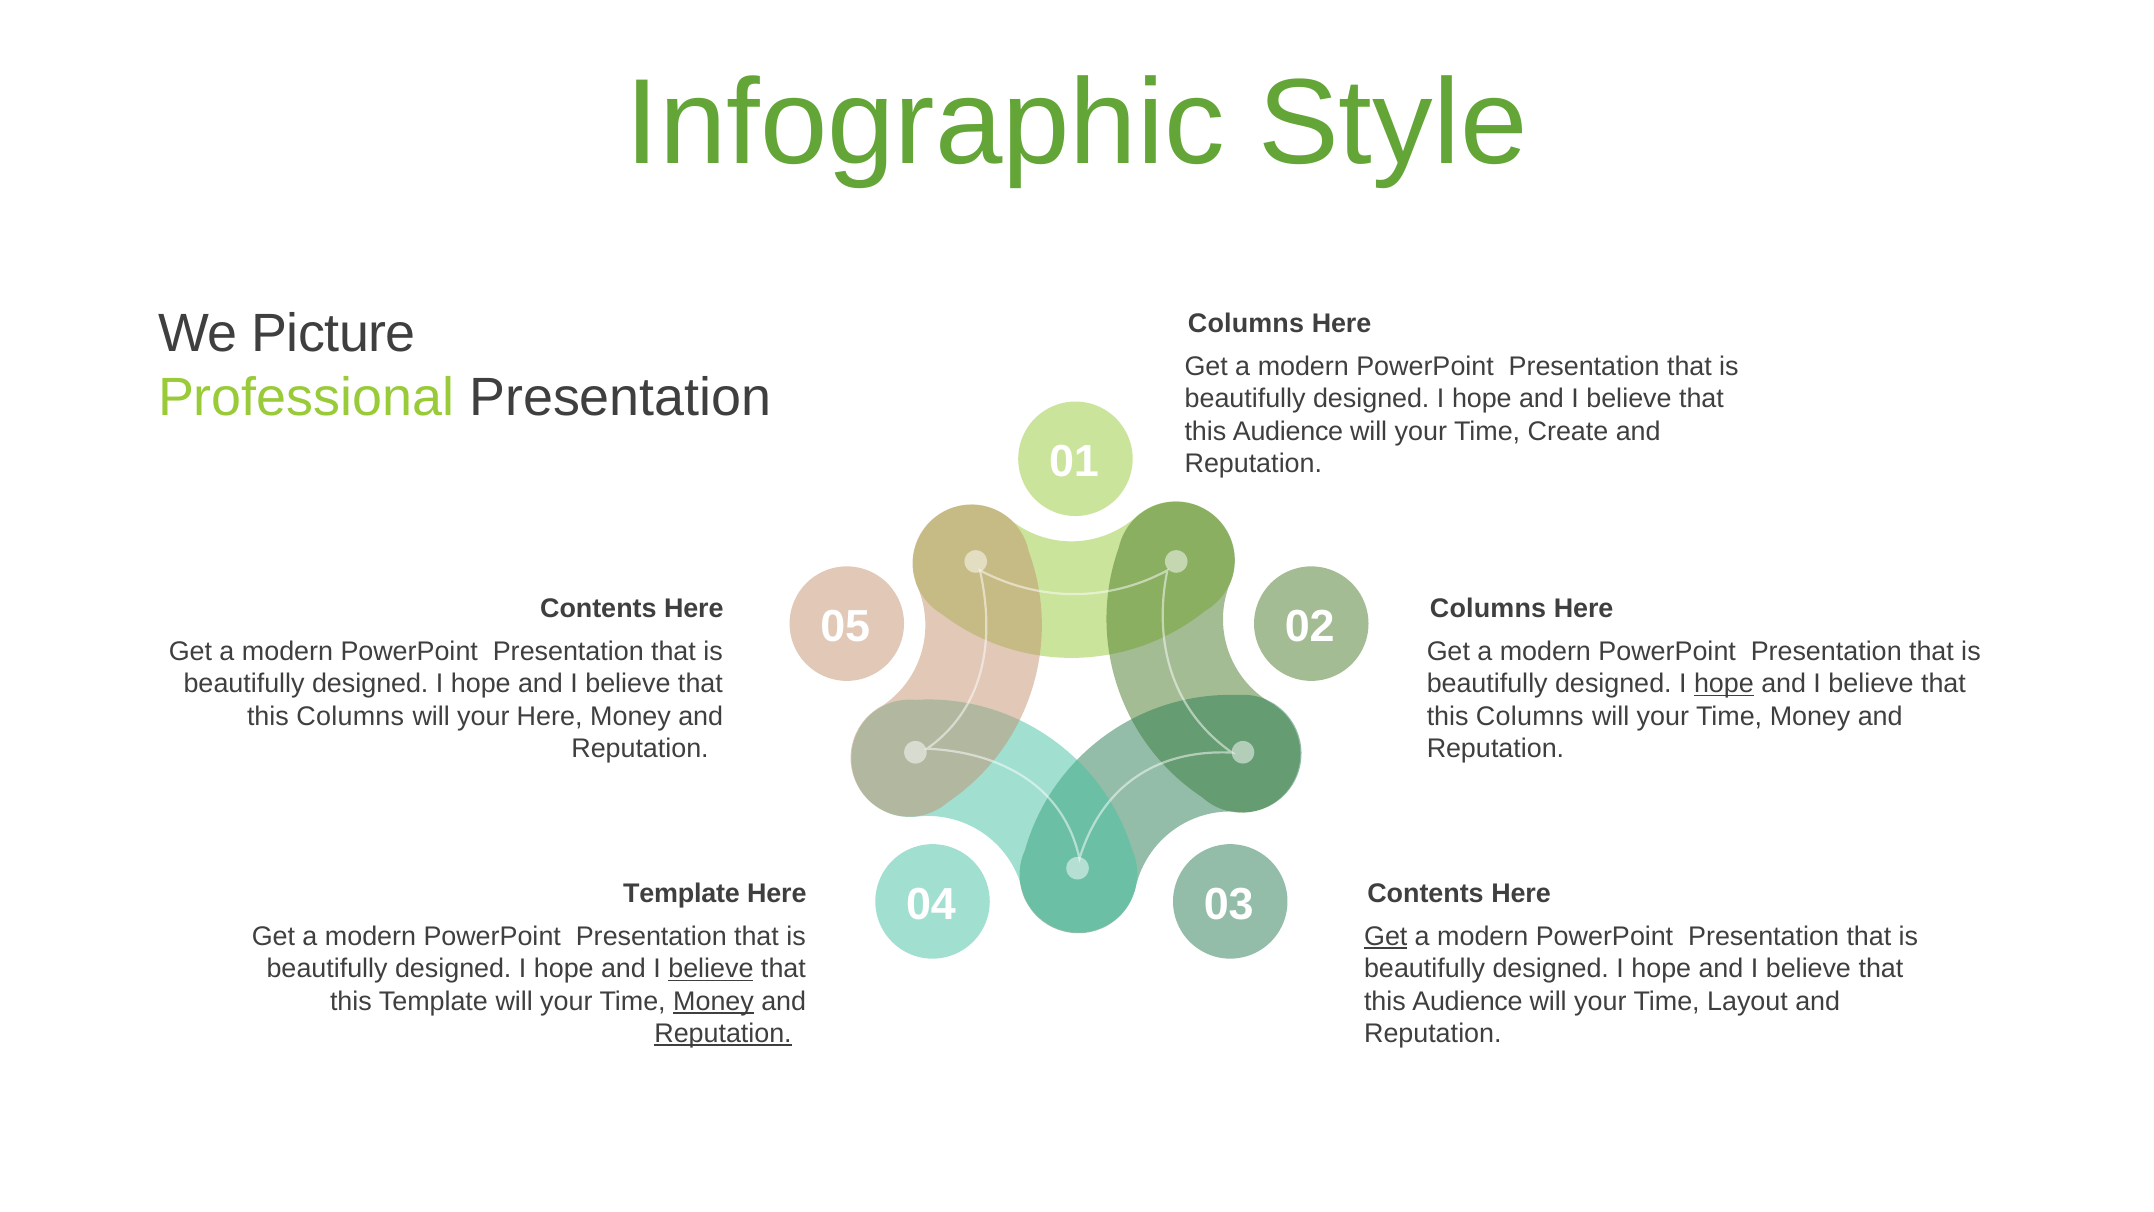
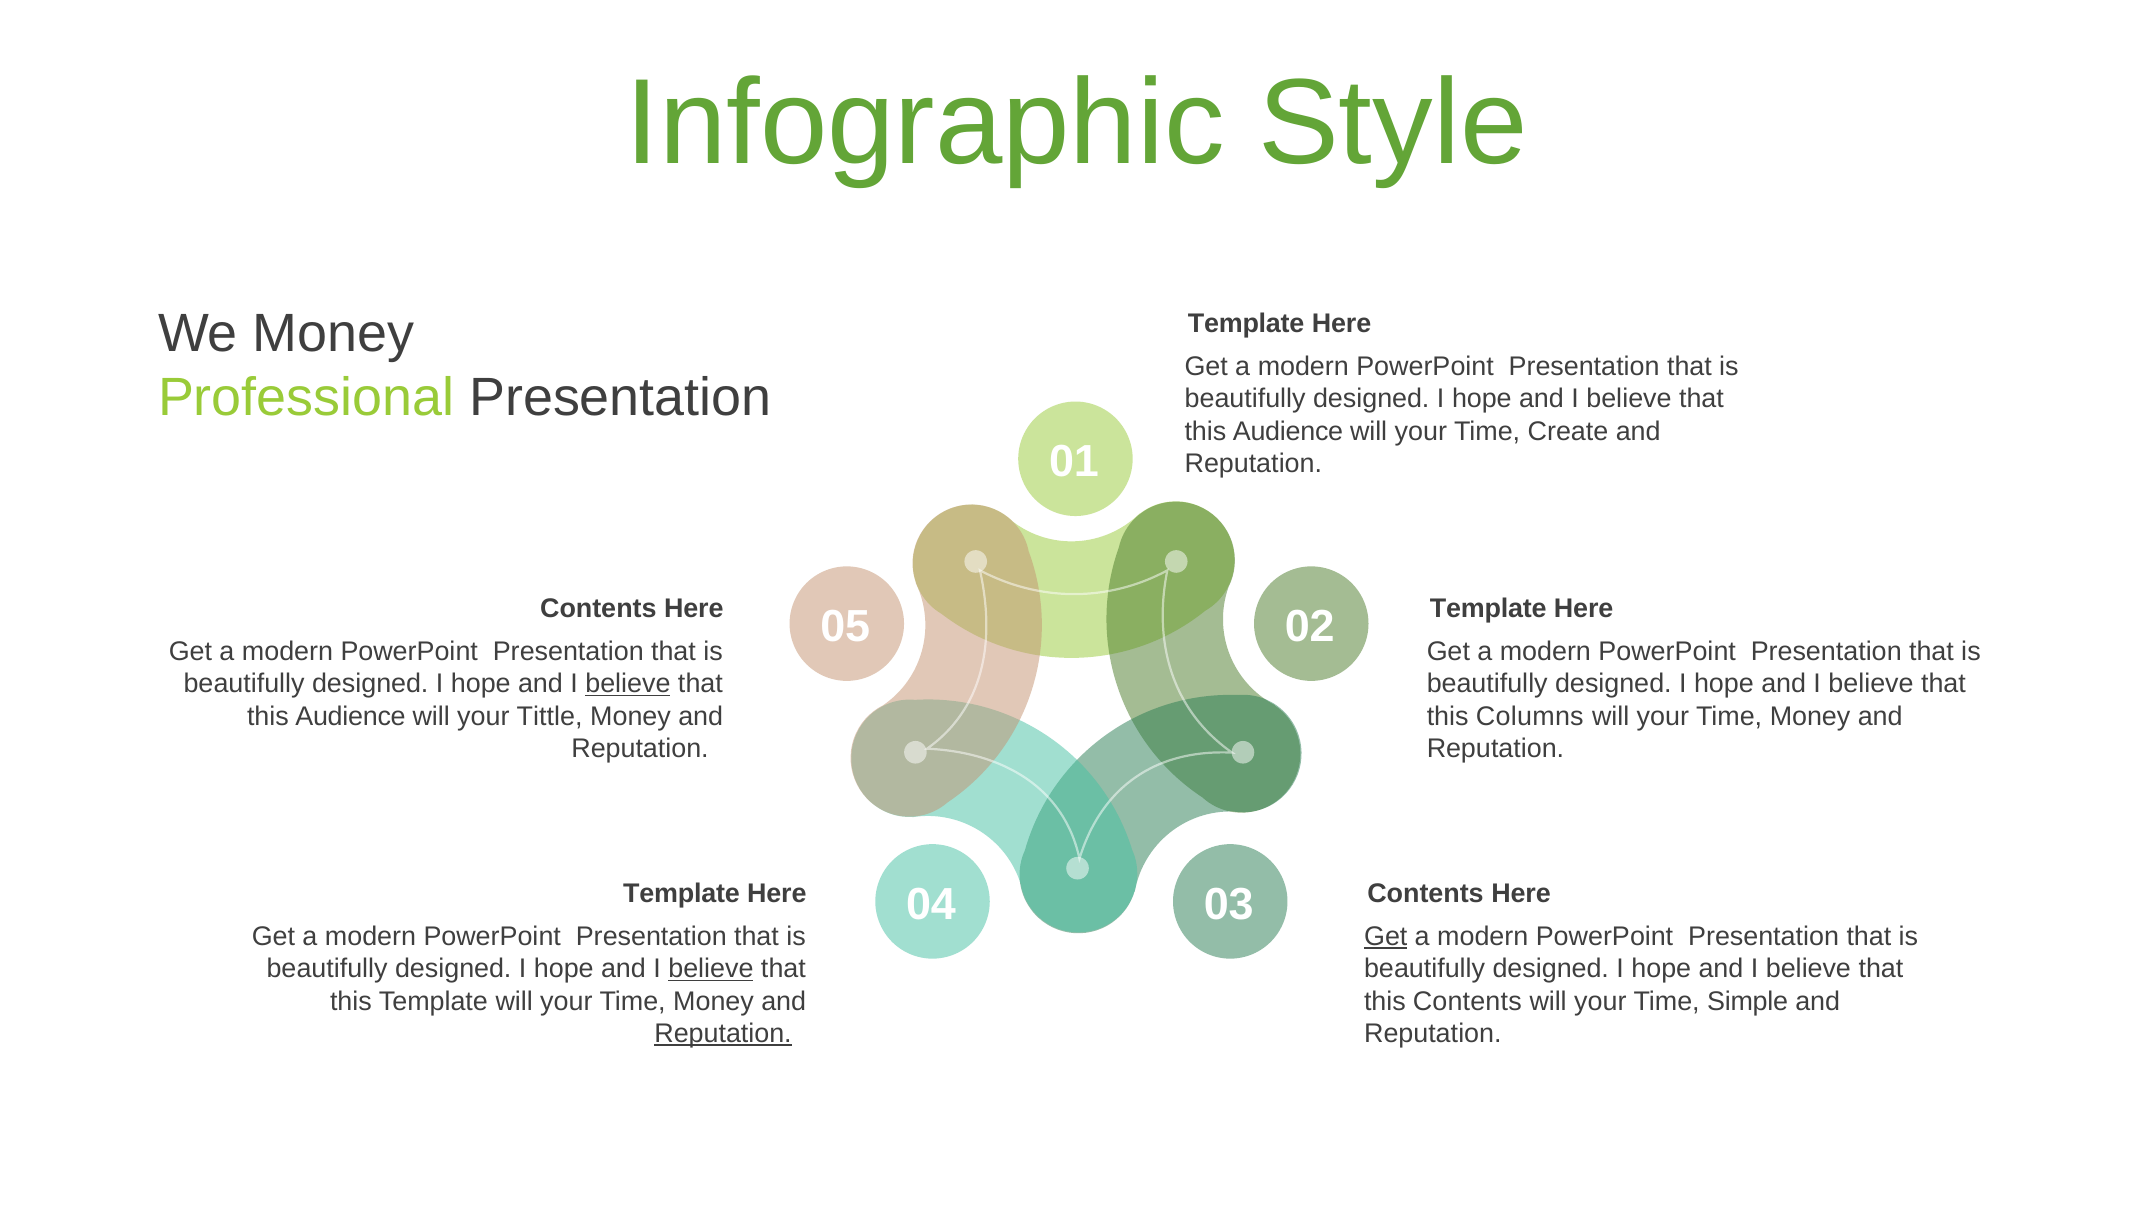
We Picture: Picture -> Money (333, 333)
Columns: Columns -> Template (1246, 323)
Columns: Columns -> Template (1488, 608)
believe underline: none -> present (628, 684)
hope underline: present -> none (1724, 684)
Columns: Columns -> Audience (351, 716)
your Here: Here -> Tittle (550, 716)
Money underline: present -> none (714, 1001)
Audience: Audience -> Contents (1467, 1001)
Layout: Layout -> Simple (1748, 1001)
